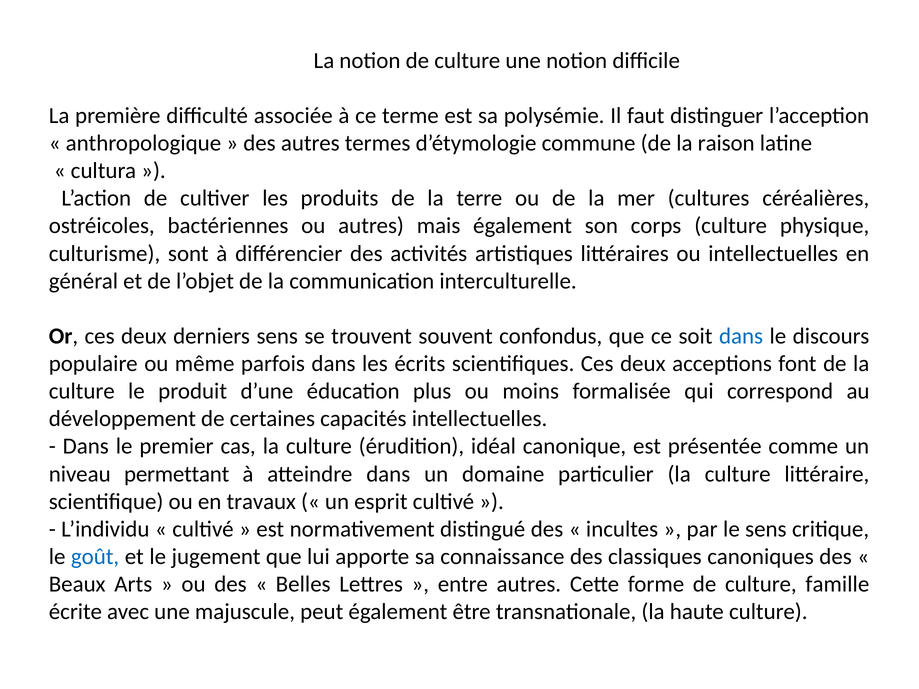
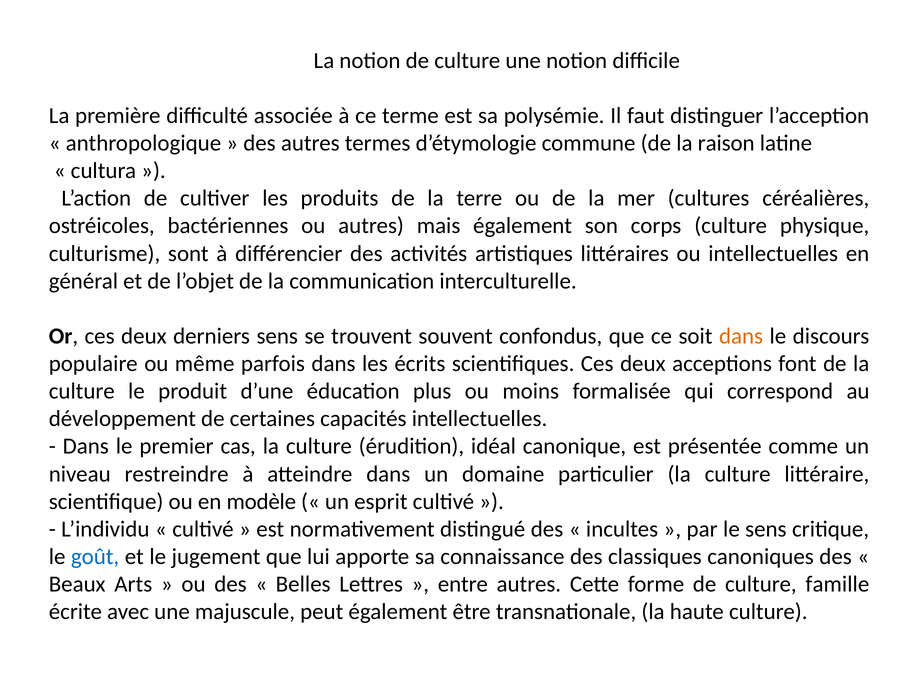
dans colour: blue -> orange (741, 336)
permettant: permettant -> restreindre (177, 474)
travaux: travaux -> modèle (261, 502)
